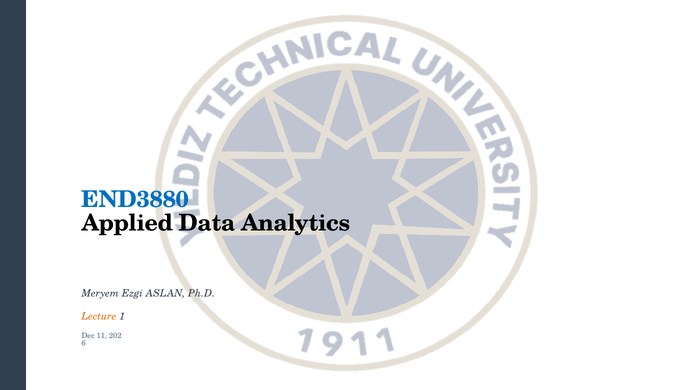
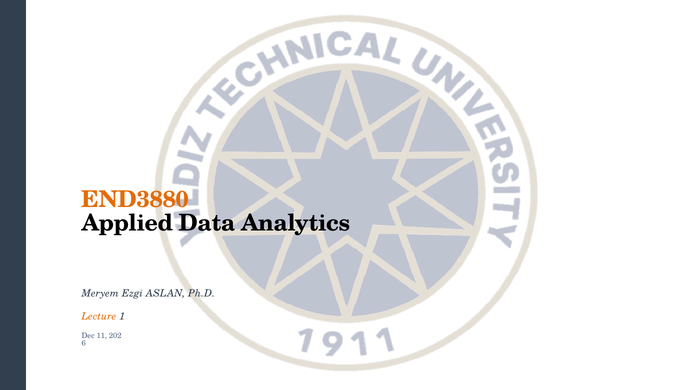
END3880 colour: blue -> orange (135, 199)
